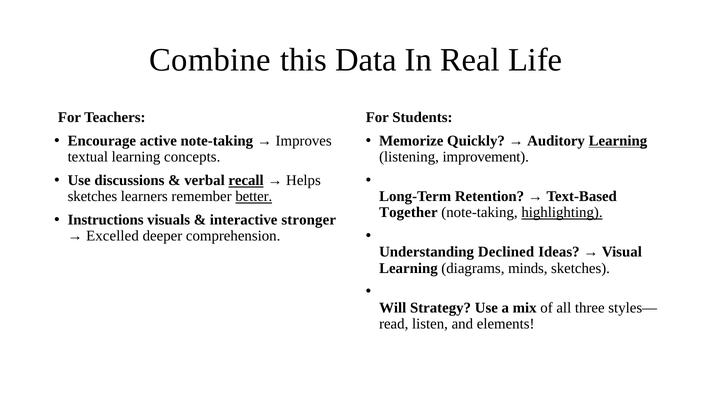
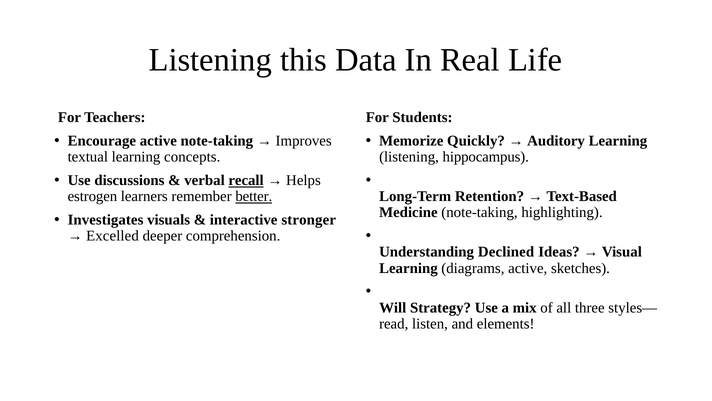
Combine: Combine -> Listening (210, 60)
Learning underline: present -> none (618, 141)
improvement: improvement -> hippocampus (486, 157)
sketches: sketches -> estrogen (92, 196)
Together: Together -> Medicine (408, 212)
highlighting underline: present -> none (562, 212)
Instructions: Instructions -> Investigates (106, 220)
diagrams minds: minds -> active (528, 268)
